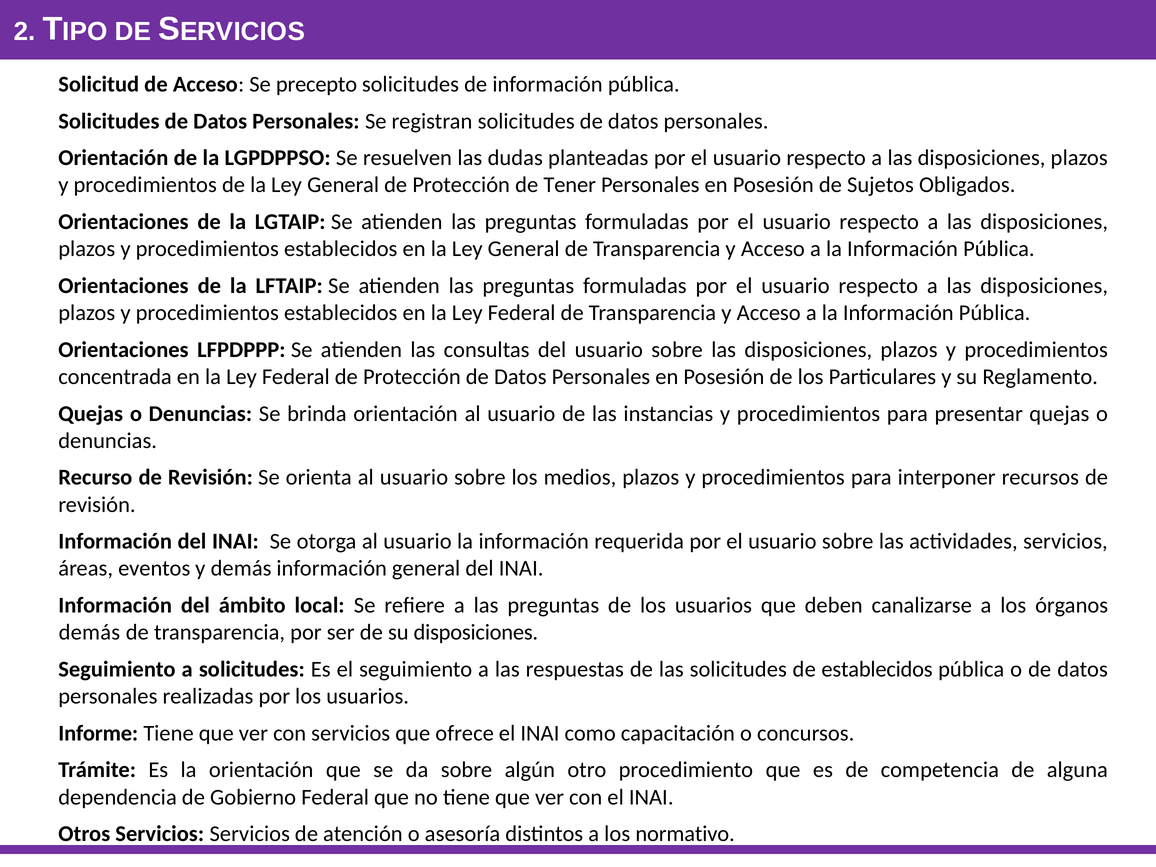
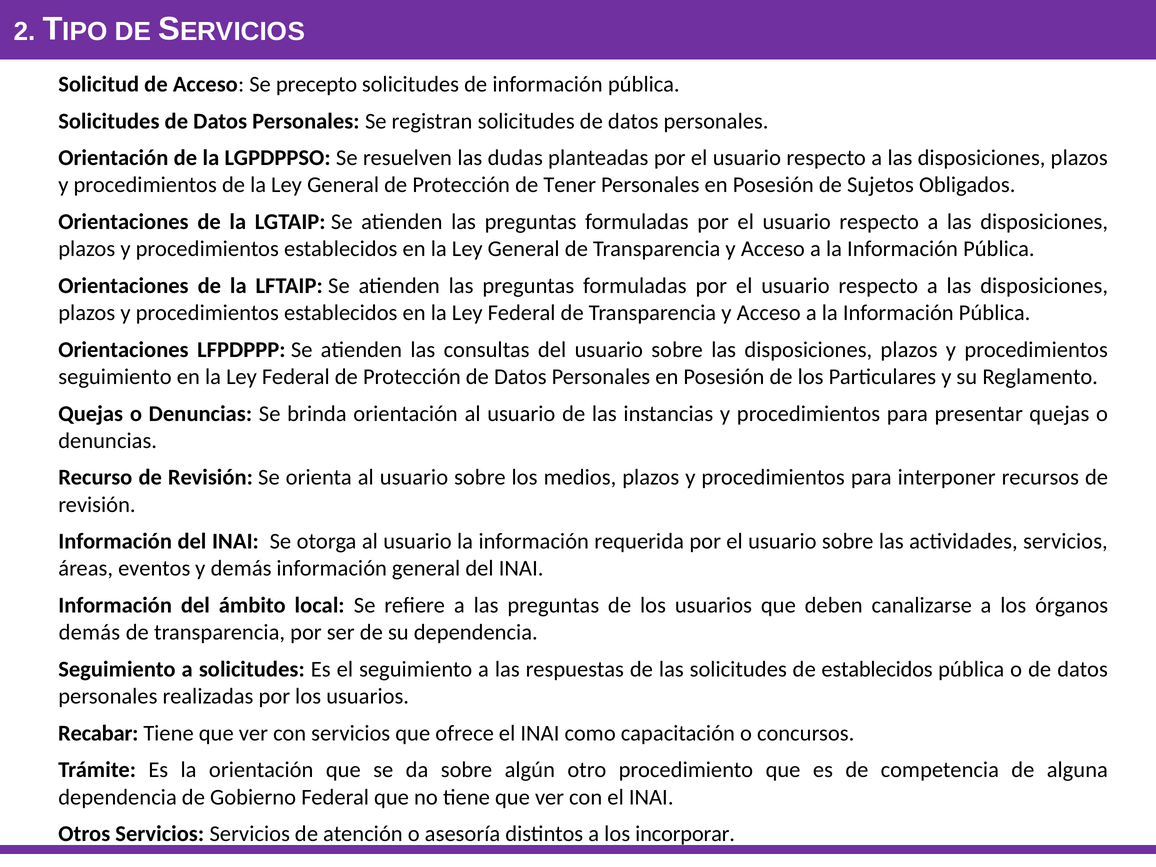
concentrada: concentrada -> seguimiento (115, 377)
su disposiciones: disposiciones -> dependencia (476, 632)
Informe: Informe -> Recabar (98, 733)
normativo: normativo -> incorporar (685, 834)
